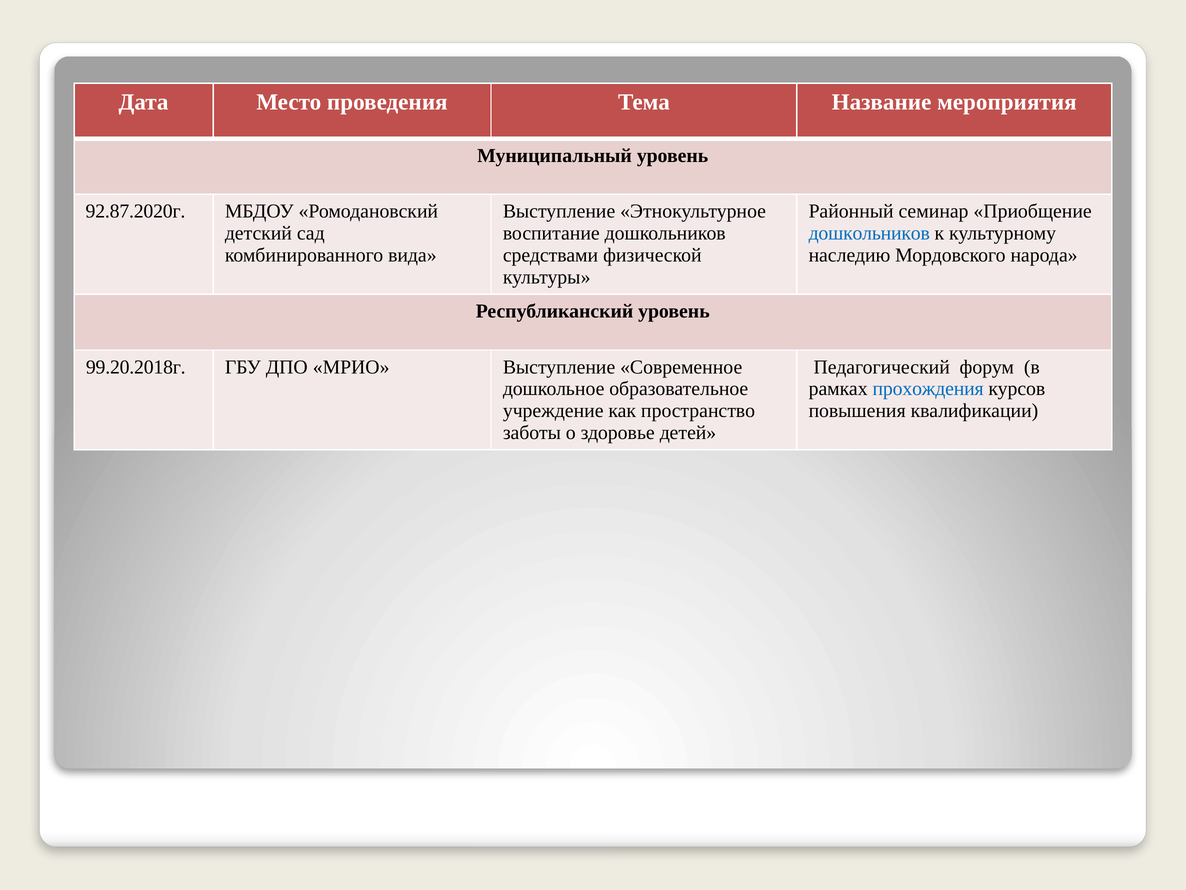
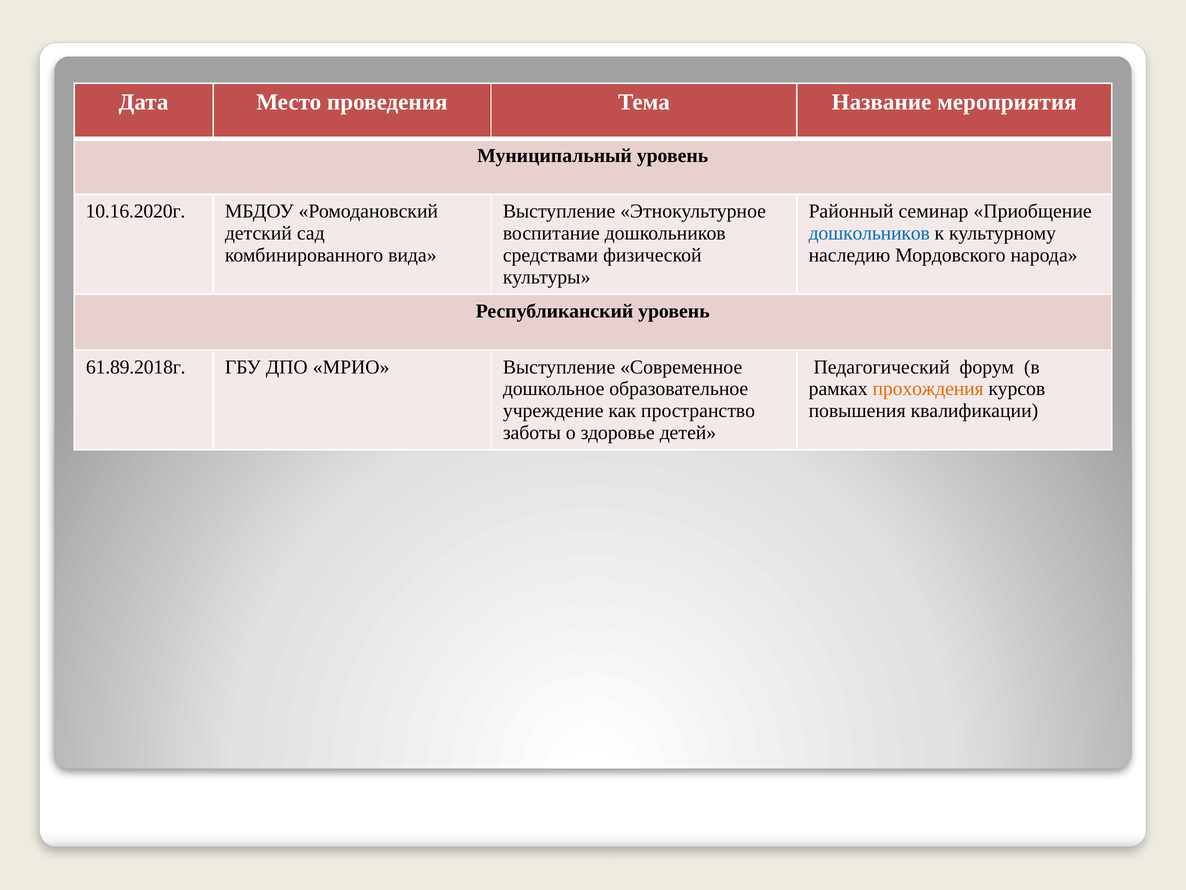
92.87.2020г: 92.87.2020г -> 10.16.2020г (135, 211)
99.20.2018г: 99.20.2018г -> 61.89.2018г (136, 367)
прохождения colour: blue -> orange (928, 389)
